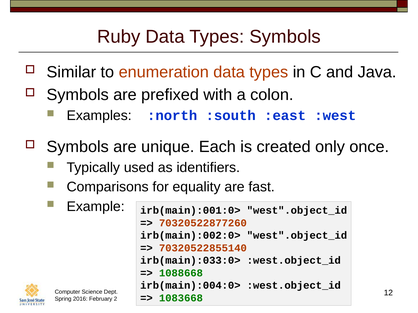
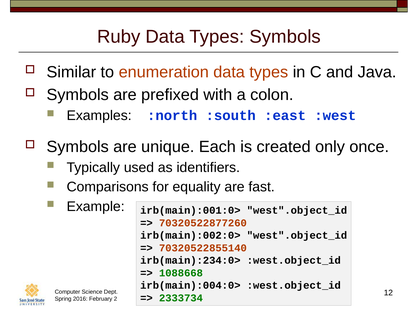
irb(main):033:0>: irb(main):033:0> -> irb(main):234:0> (190, 261)
1083668: 1083668 -> 2333734 (181, 299)
